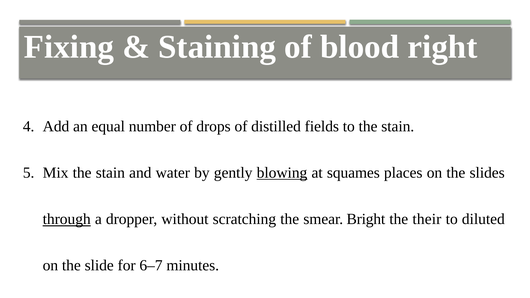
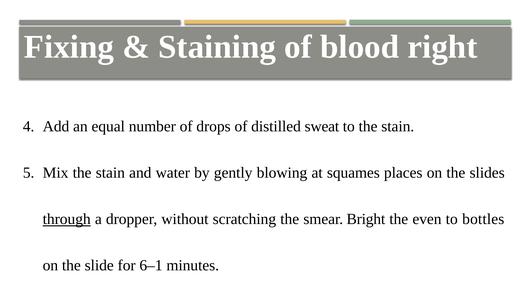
fields: fields -> sweat (322, 126)
blowing underline: present -> none (282, 173)
their: their -> even (427, 219)
diluted: diluted -> bottles (483, 219)
6–7: 6–7 -> 6–1 (151, 266)
